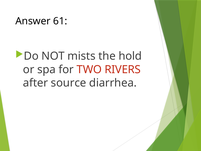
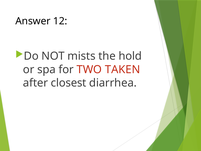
61: 61 -> 12 (60, 21)
RIVERS: RIVERS -> TAKEN (123, 69)
source: source -> closest (69, 83)
